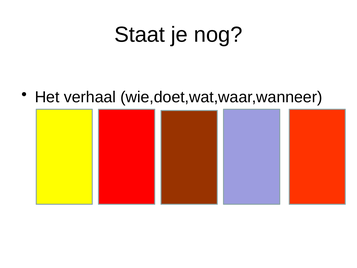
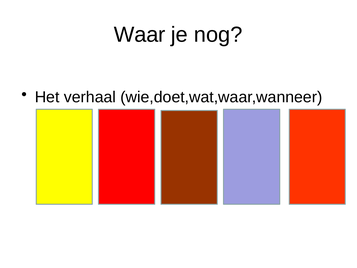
Staat: Staat -> Waar (140, 35)
